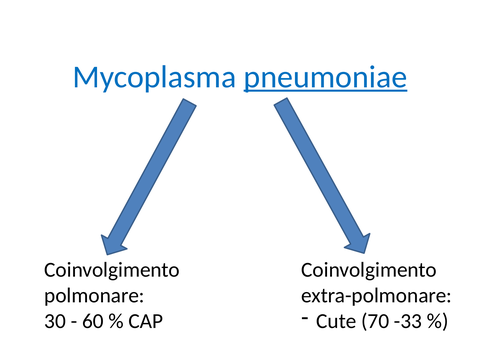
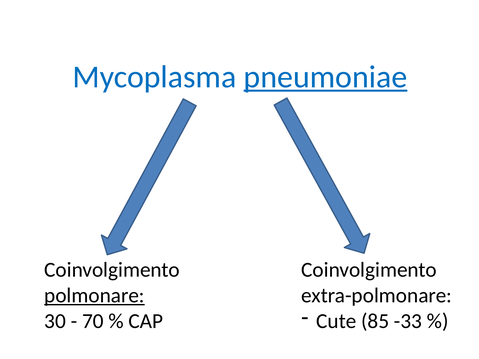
polmonare underline: none -> present (94, 296)
70: 70 -> 85 (375, 321)
60: 60 -> 70 (93, 321)
